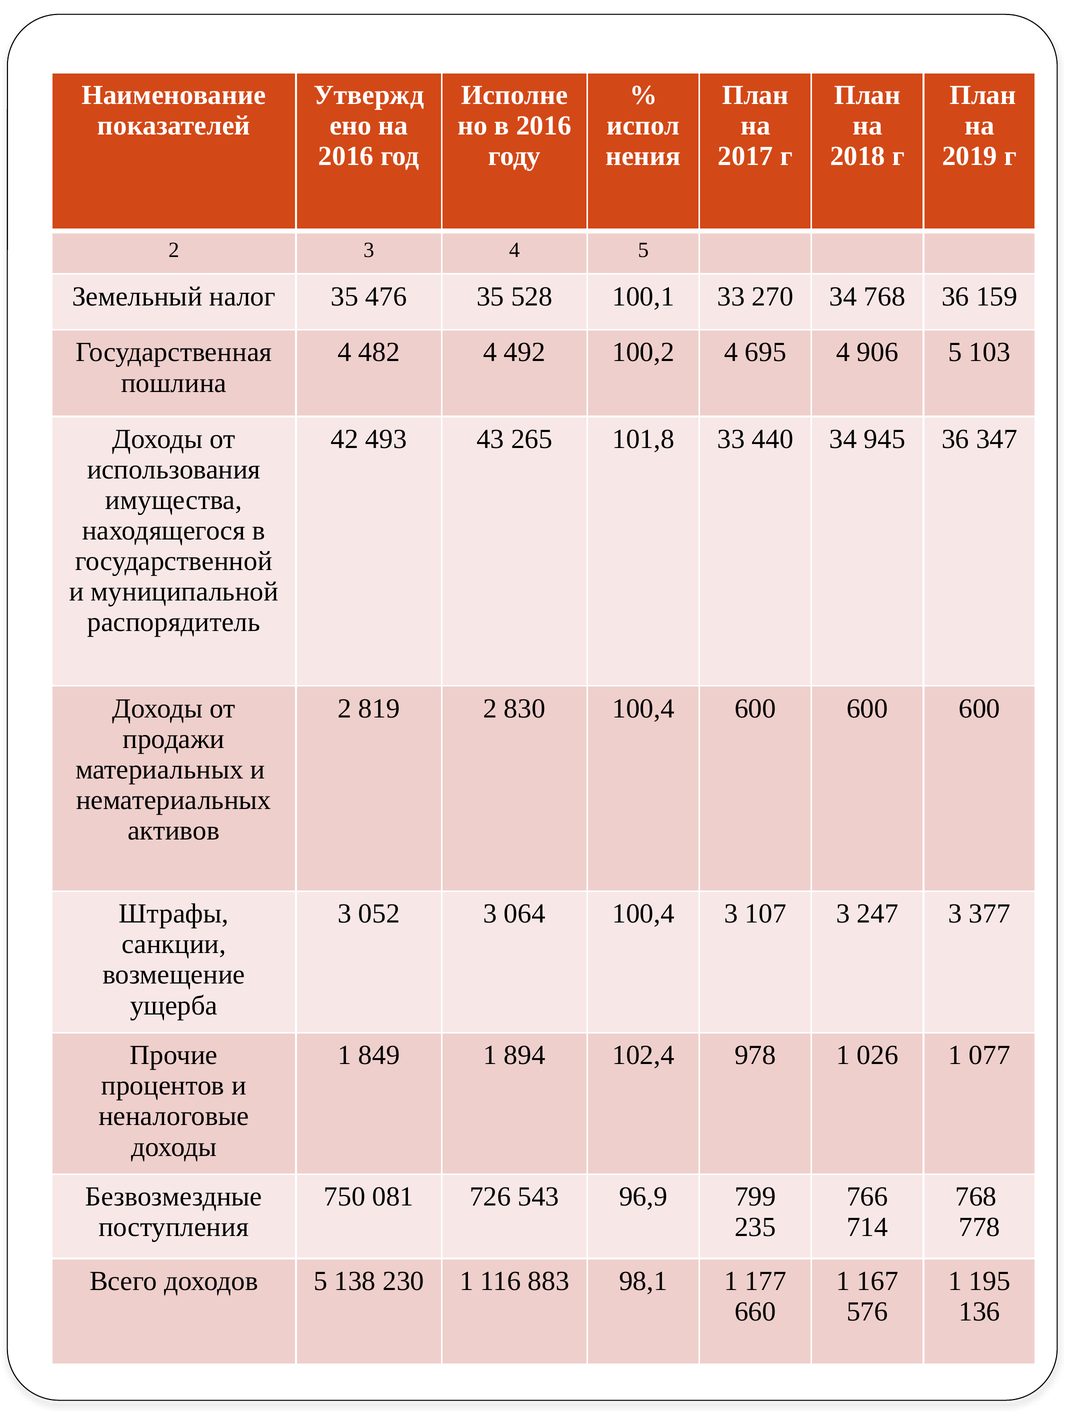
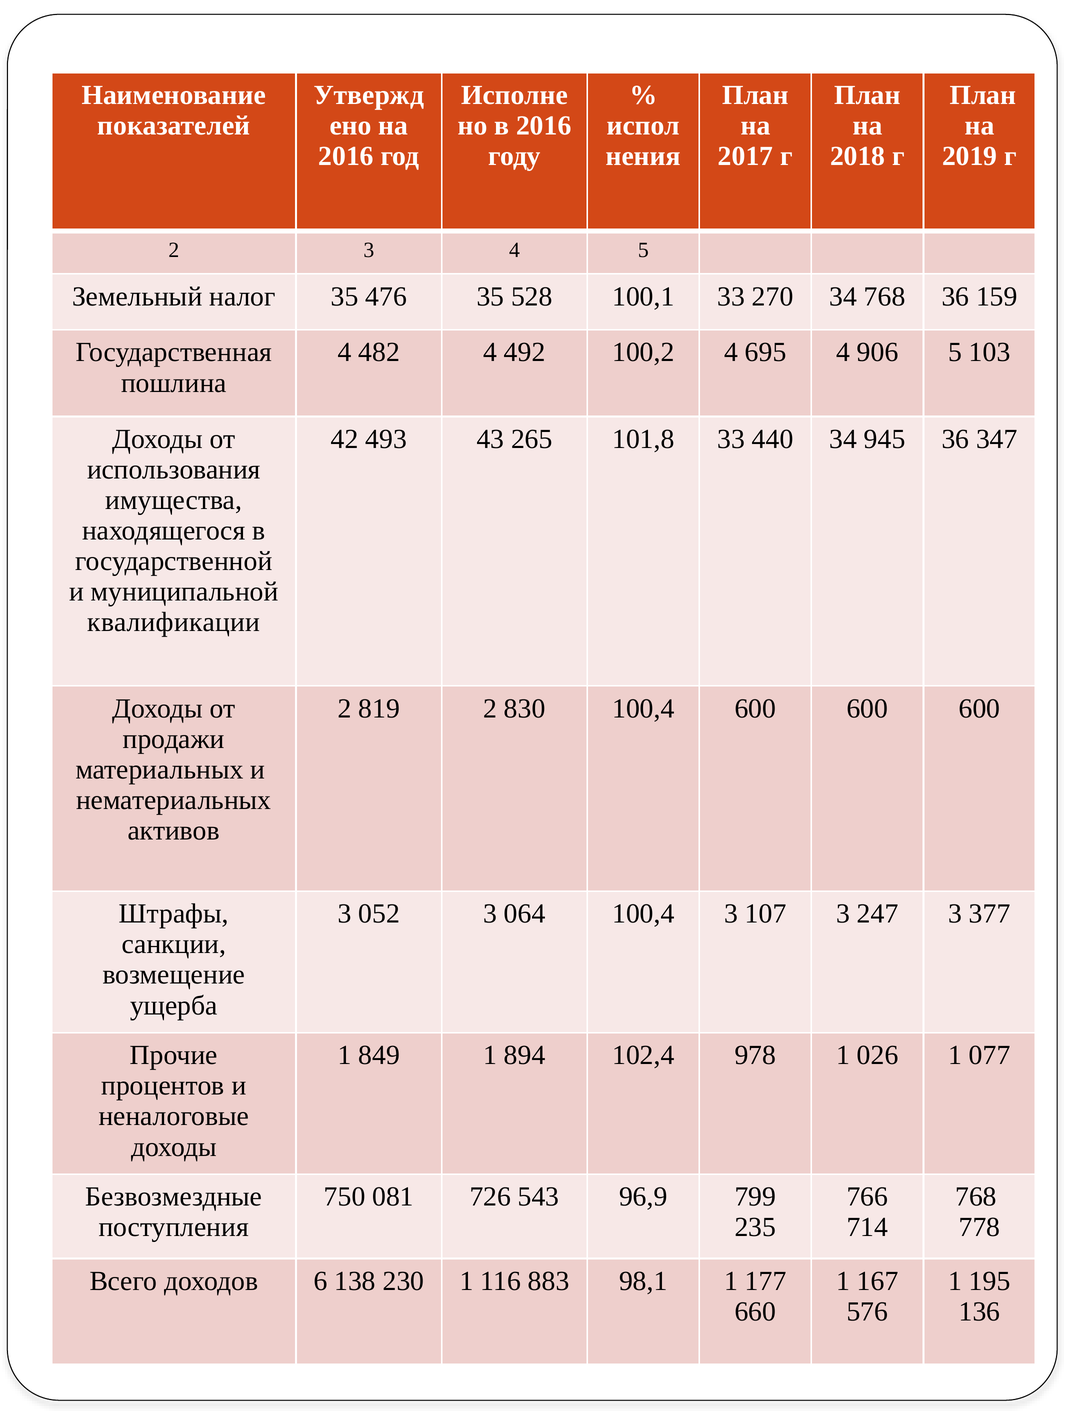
распорядитель: распорядитель -> квалификации (174, 622)
доходов 5: 5 -> 6 (320, 1281)
